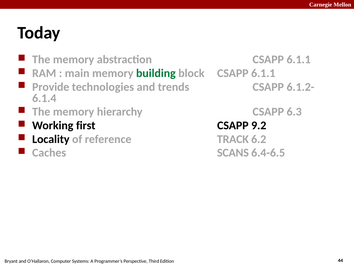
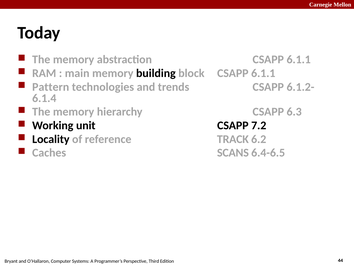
building colour: green -> black (156, 73)
Provide: Provide -> Pattern (51, 87)
first: first -> unit (86, 126)
9.2: 9.2 -> 7.2 (259, 126)
